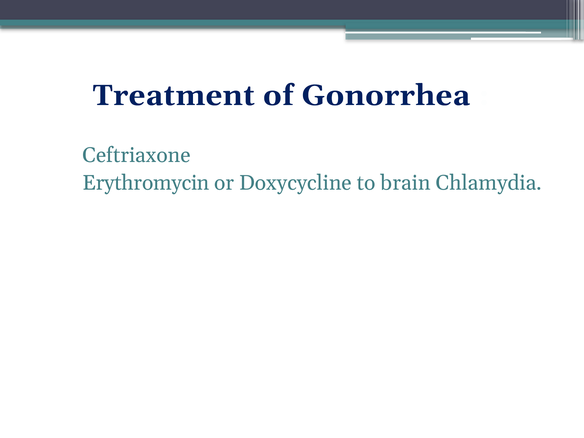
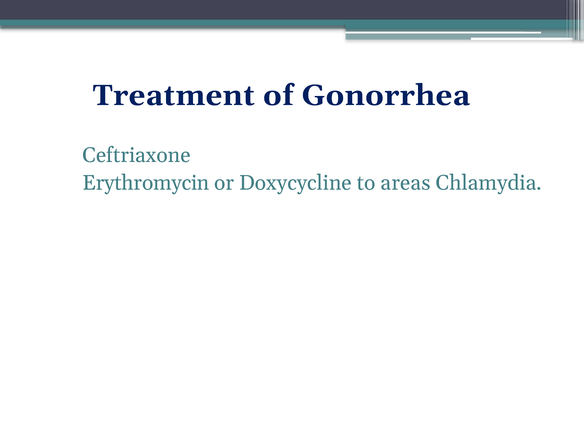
brain: brain -> areas (406, 183)
